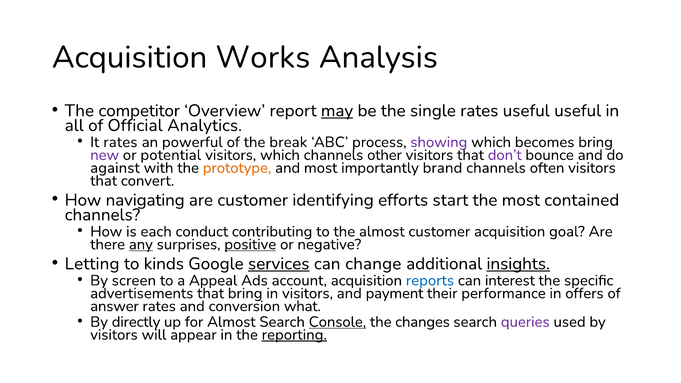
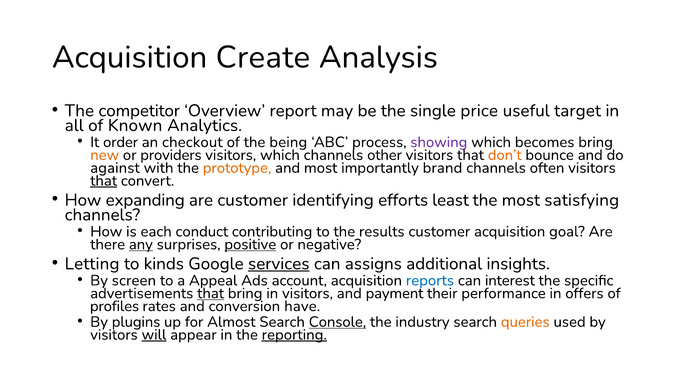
Works: Works -> Create (263, 57)
may underline: present -> none (337, 111)
single rates: rates -> price (479, 111)
useful useful: useful -> target (578, 111)
Official: Official -> Known (135, 125)
It rates: rates -> order (121, 142)
powerful: powerful -> checkout (192, 142)
break: break -> being (288, 142)
new colour: purple -> orange (105, 155)
potential: potential -> providers (171, 155)
don’t colour: purple -> orange (505, 155)
that underline: none -> present (104, 181)
navigating: navigating -> expanding (145, 200)
start: start -> least (450, 200)
contained: contained -> satisfying (582, 200)
the almost: almost -> results (382, 232)
change: change -> assigns (373, 264)
insights underline: present -> none (518, 264)
that underline: none -> present (211, 293)
answer: answer -> profiles (115, 306)
what: what -> have (302, 306)
directly: directly -> plugins (136, 322)
changes: changes -> industry (422, 322)
queries colour: purple -> orange (525, 322)
will underline: none -> present (154, 335)
